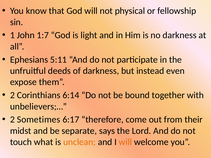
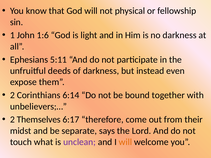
1:7: 1:7 -> 1:6 (43, 35)
Sometimes: Sometimes -> Themselves (39, 120)
unclean colour: orange -> purple (79, 142)
